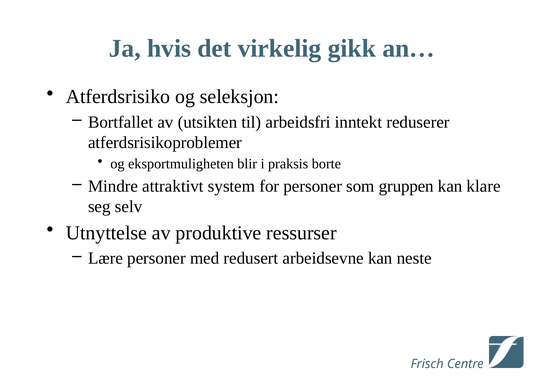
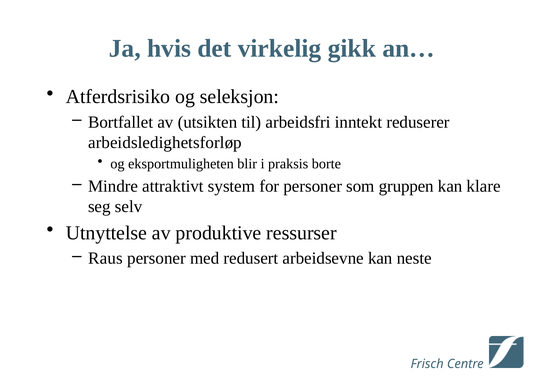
atferdsrisikoproblemer: atferdsrisikoproblemer -> arbeidsledighetsforløp (165, 142)
Lære: Lære -> Raus (105, 258)
